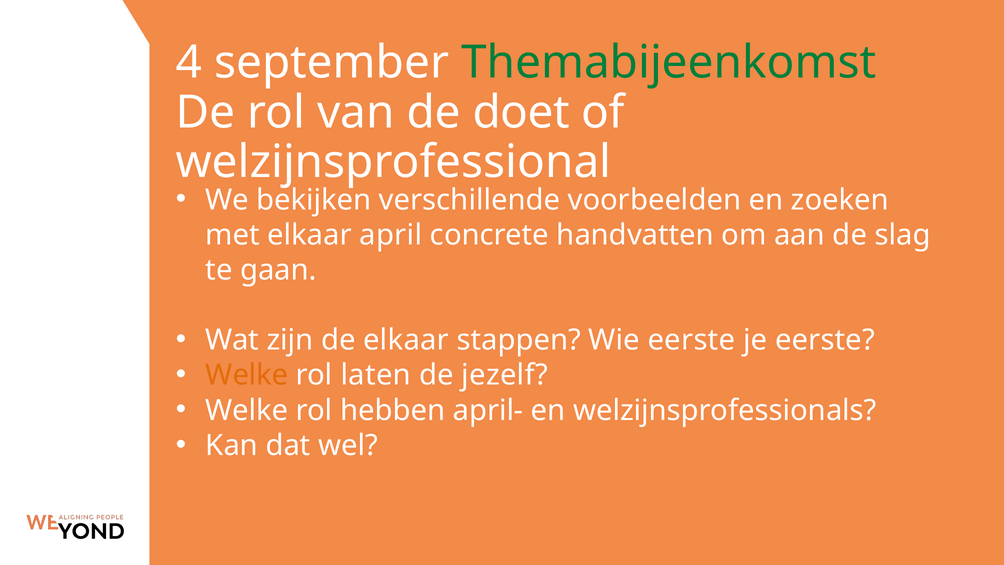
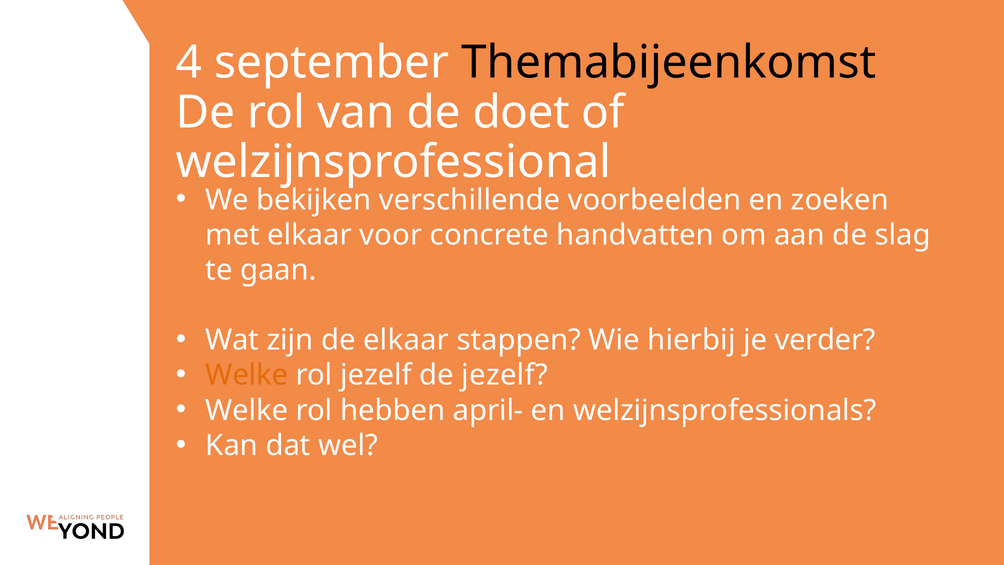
Themabijeenkomst colour: green -> black (669, 63)
april: april -> voor (391, 235)
Wie eerste: eerste -> hierbij (691, 340)
je eerste: eerste -> verder (825, 340)
rol laten: laten -> jezelf (376, 375)
